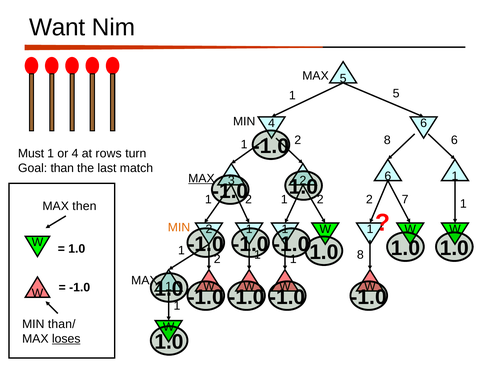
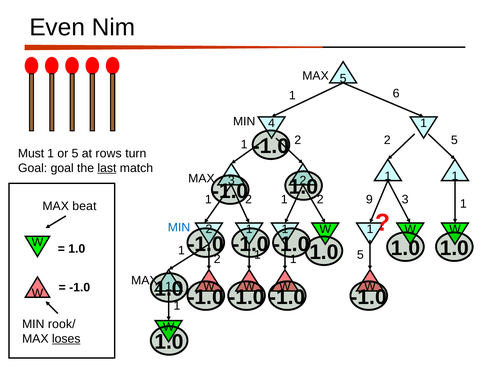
Want: Want -> Even (57, 27)
1 5: 5 -> 6 (396, 93)
4 6: 6 -> 1 (424, 123)
6: 6 -> 5 (454, 140)
8: 8 -> 2 (387, 140)
or 4: 4 -> 5 (75, 153)
Goal than: than -> goal (62, 168)
last underline: none -> present (107, 168)
MAX underline: present -> none (201, 178)
6: 6 -> 1 (388, 176)
2: 2 -> 9 (369, 199)
7: 7 -> 3 (405, 199)
then: then -> beat (84, 206)
MIN colour: orange -> blue (179, 227)
8: 8 -> 5 (360, 255)
than/: than/ -> rook/ (62, 324)
